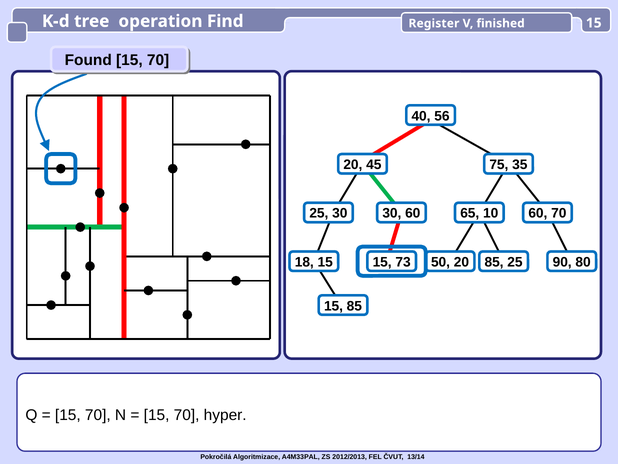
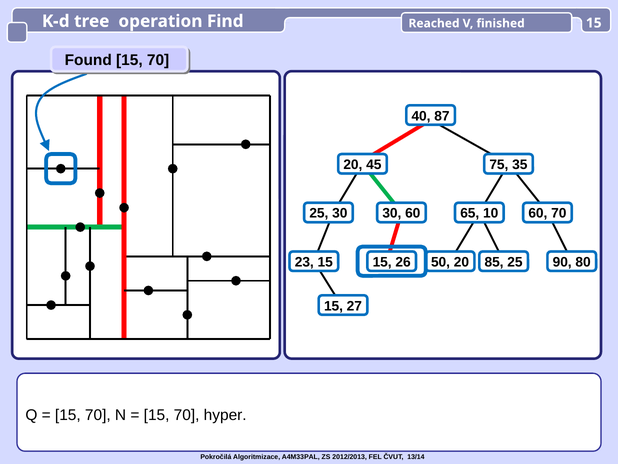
Register: Register -> Reached (434, 23)
56: 56 -> 87 (442, 116)
18: 18 -> 23 (304, 262)
73: 73 -> 26 (403, 262)
15 85: 85 -> 27 (354, 306)
